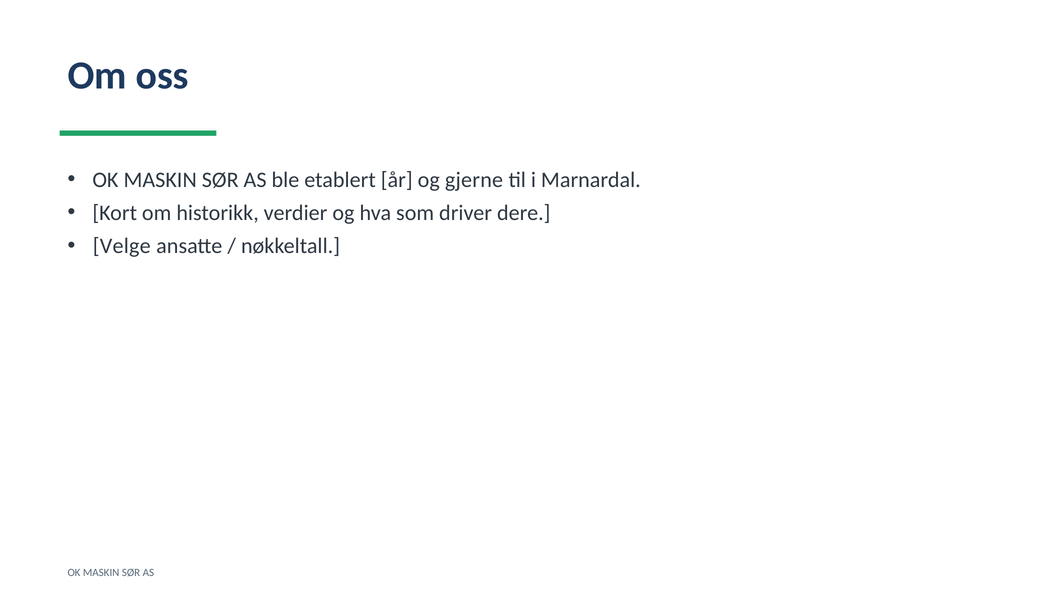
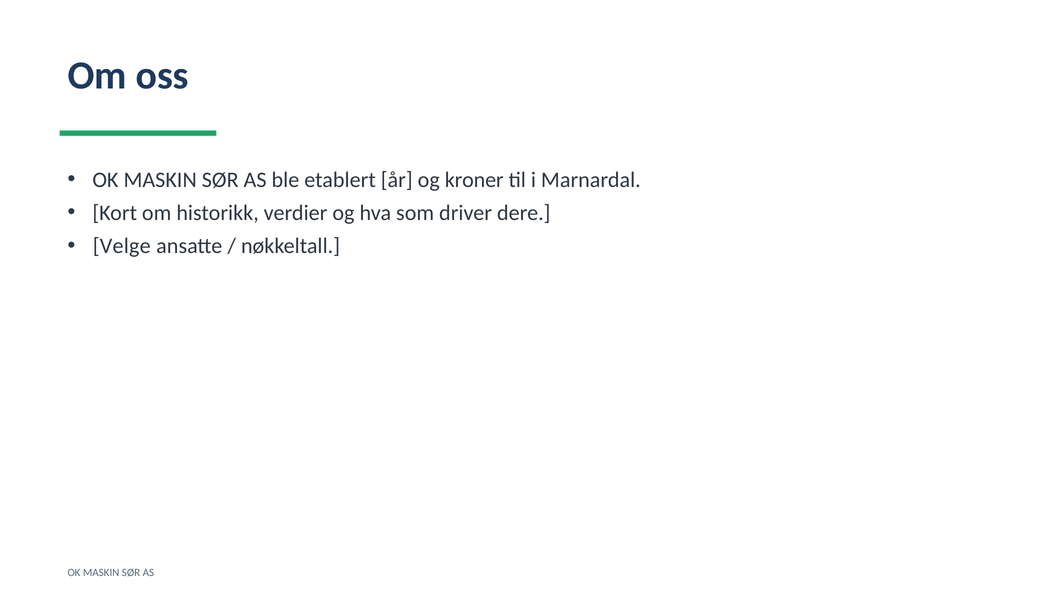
gjerne: gjerne -> kroner (474, 180)
